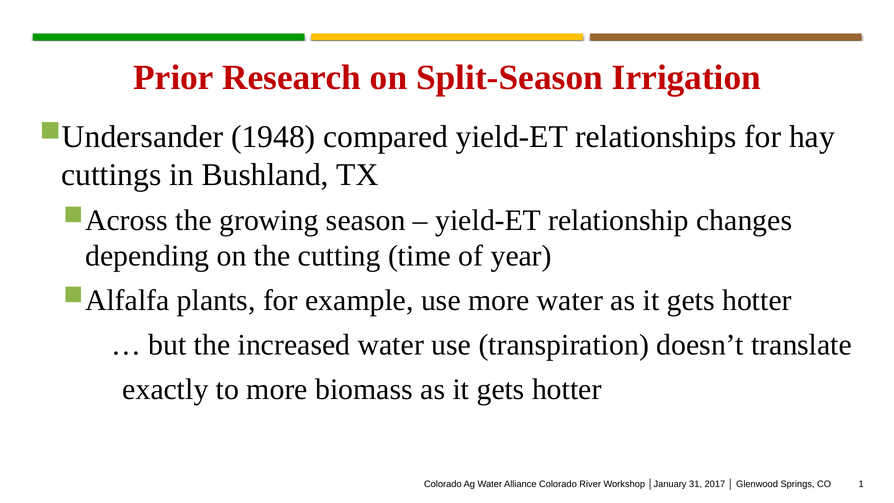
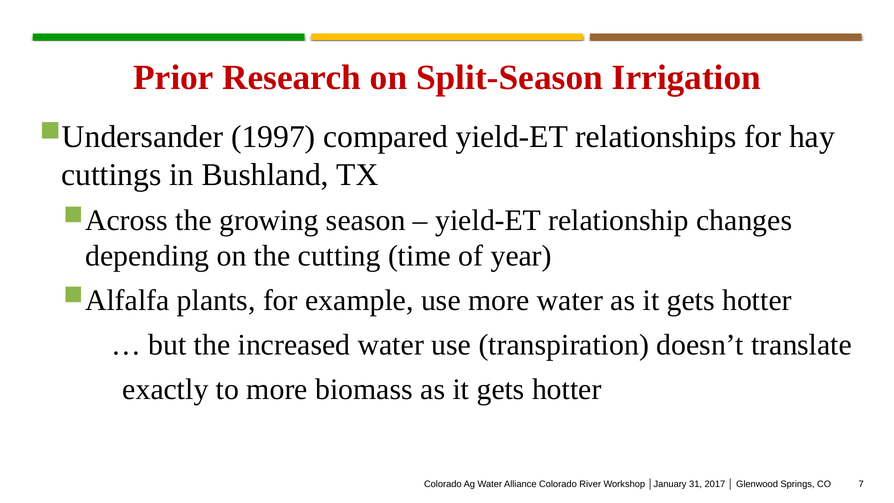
1948: 1948 -> 1997 (273, 137)
1: 1 -> 7 (861, 484)
